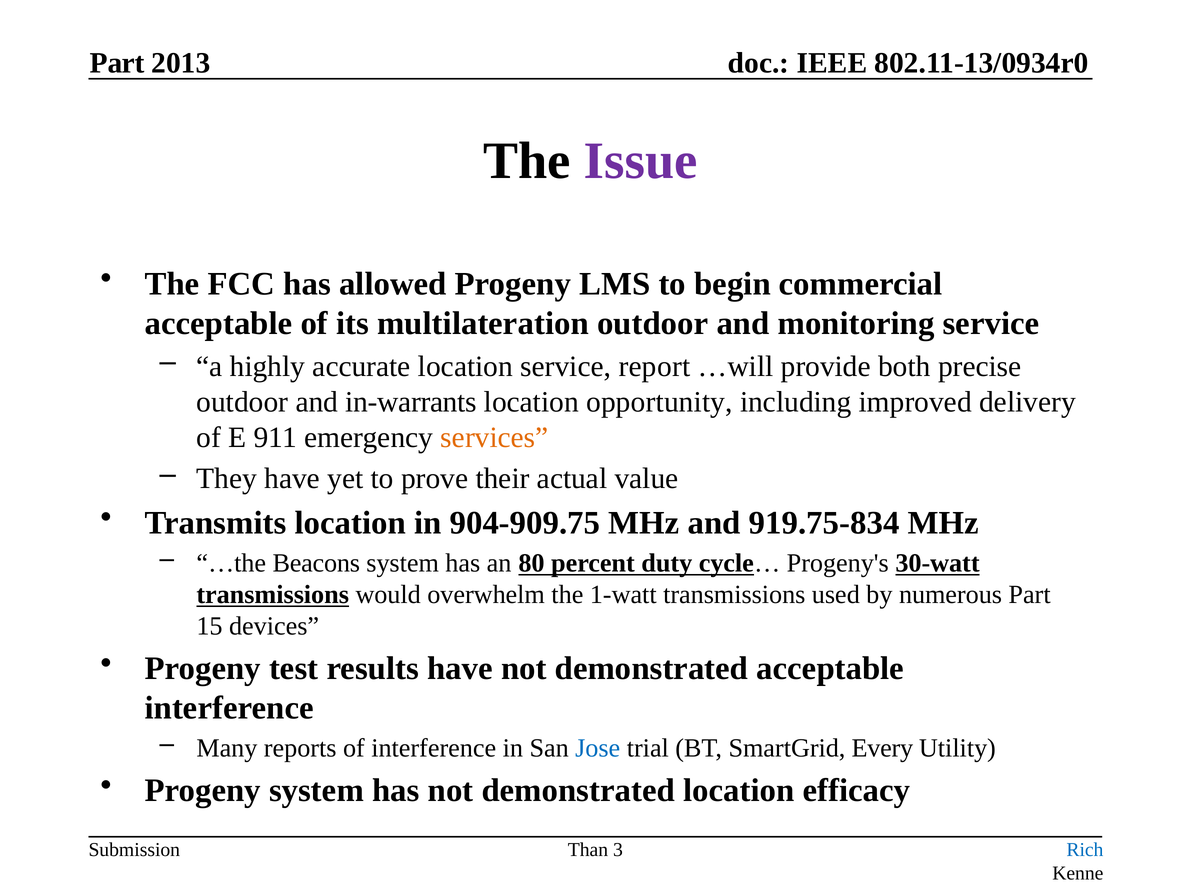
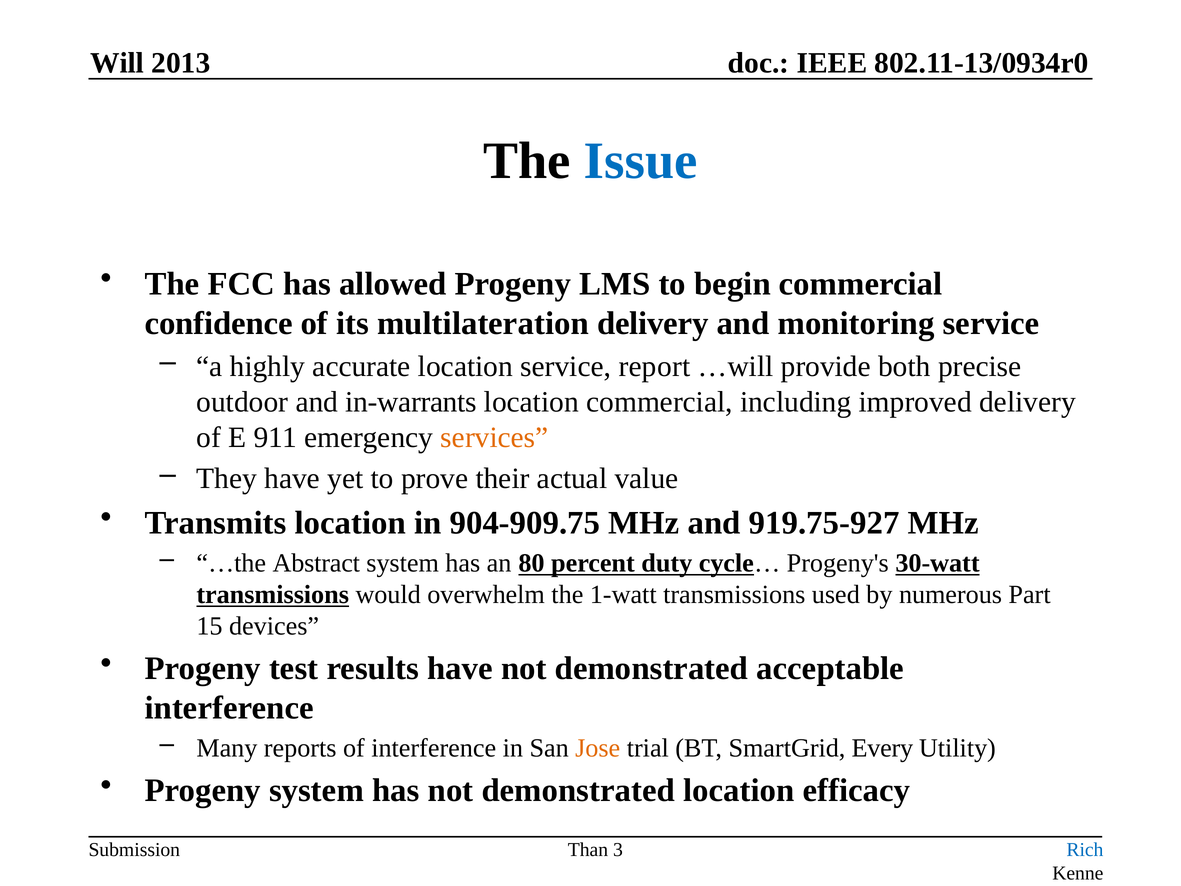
Part: Part -> Will (117, 63)
Issue colour: purple -> blue (641, 161)
acceptable: acceptable -> confidence (219, 323)
multilateration outdoor: outdoor -> delivery (653, 323)
location opportunity: opportunity -> commercial (659, 402)
919.75-834: 919.75-834 -> 919.75-927 (824, 523)
Beacons: Beacons -> Abstract (316, 563)
Jose colour: blue -> orange (598, 748)
